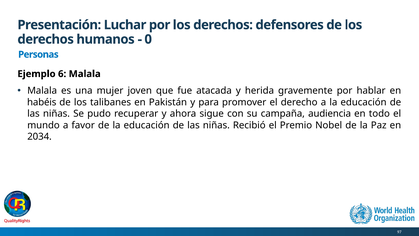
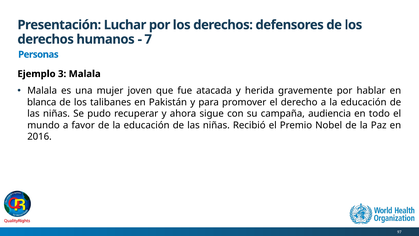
0: 0 -> 7 (148, 39)
6: 6 -> 3 (62, 74)
habéis: habéis -> blanca (42, 102)
2034: 2034 -> 2016 (39, 137)
